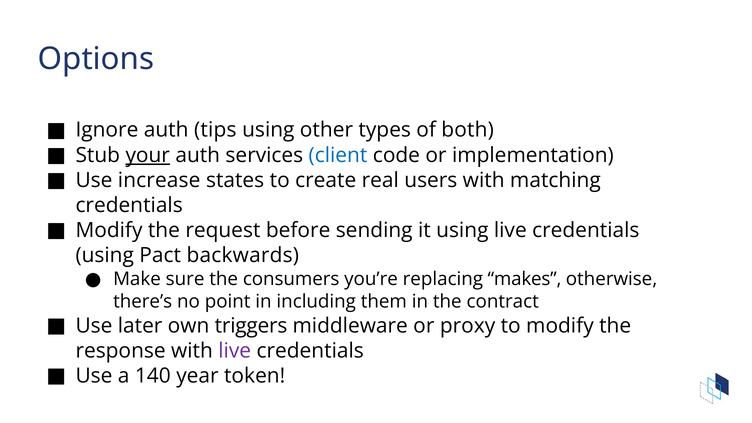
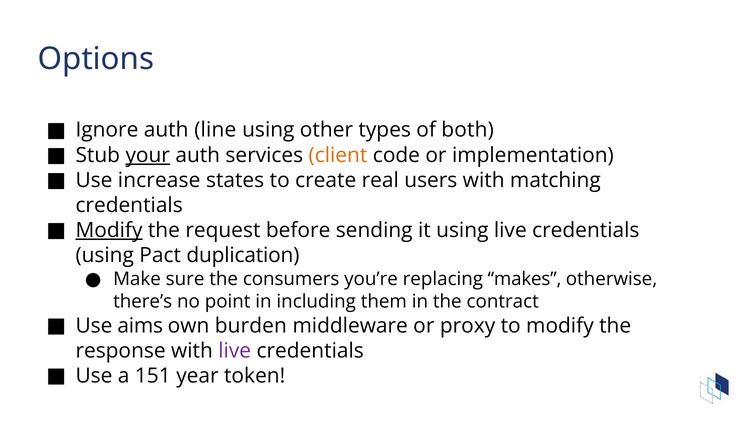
tips: tips -> line (215, 130)
client colour: blue -> orange (338, 155)
Modify underline: none -> present (109, 230)
backwards: backwards -> duplication (243, 255)
later: later -> aims (140, 326)
triggers: triggers -> burden (251, 326)
140: 140 -> 151 (153, 376)
